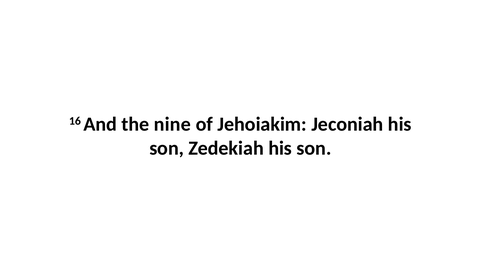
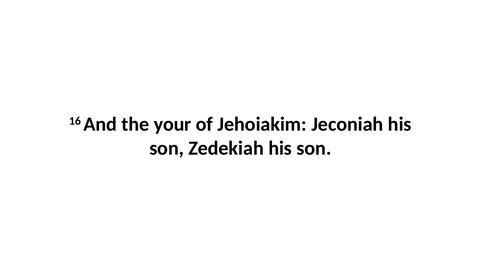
nine: nine -> your (173, 125)
